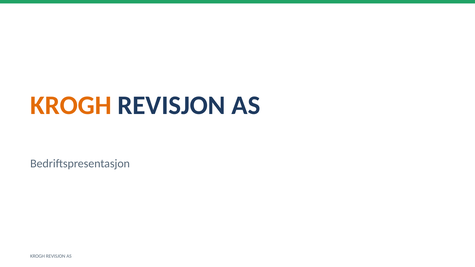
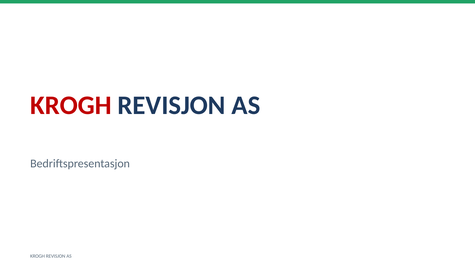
KROGH colour: orange -> red (71, 105)
